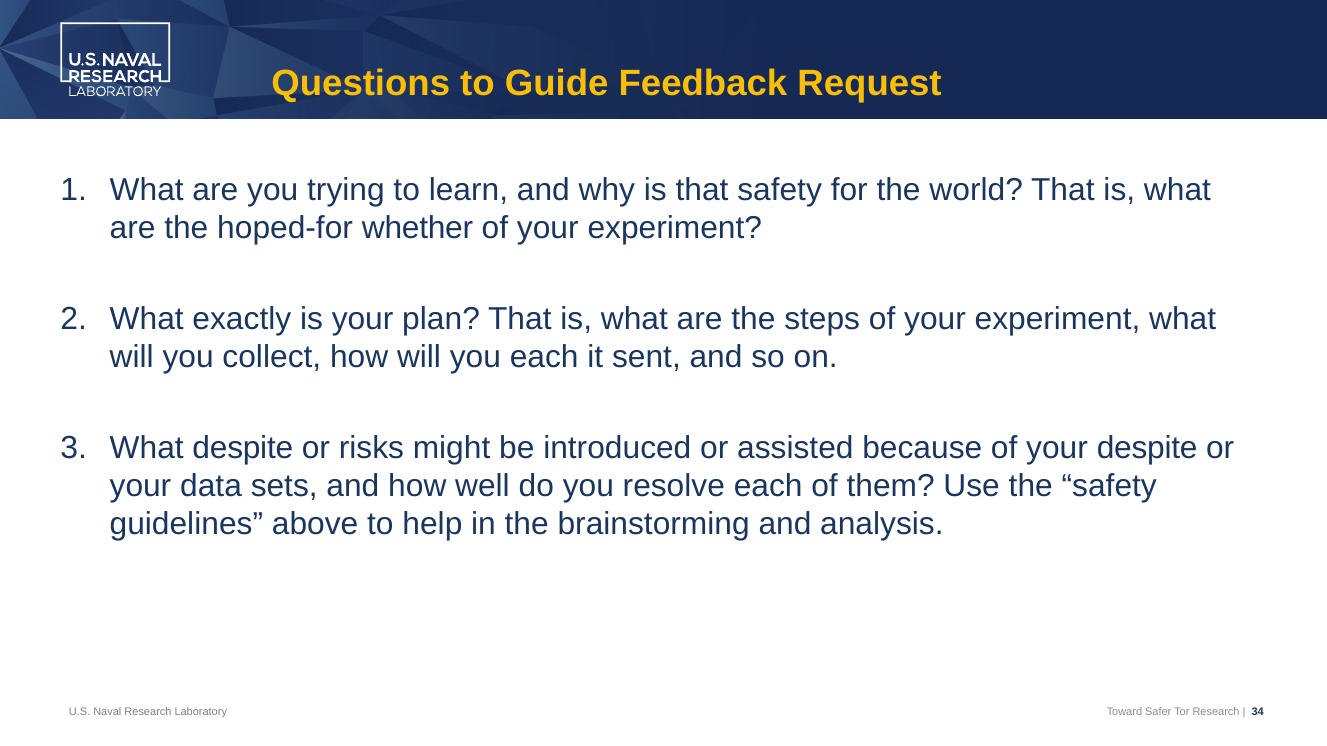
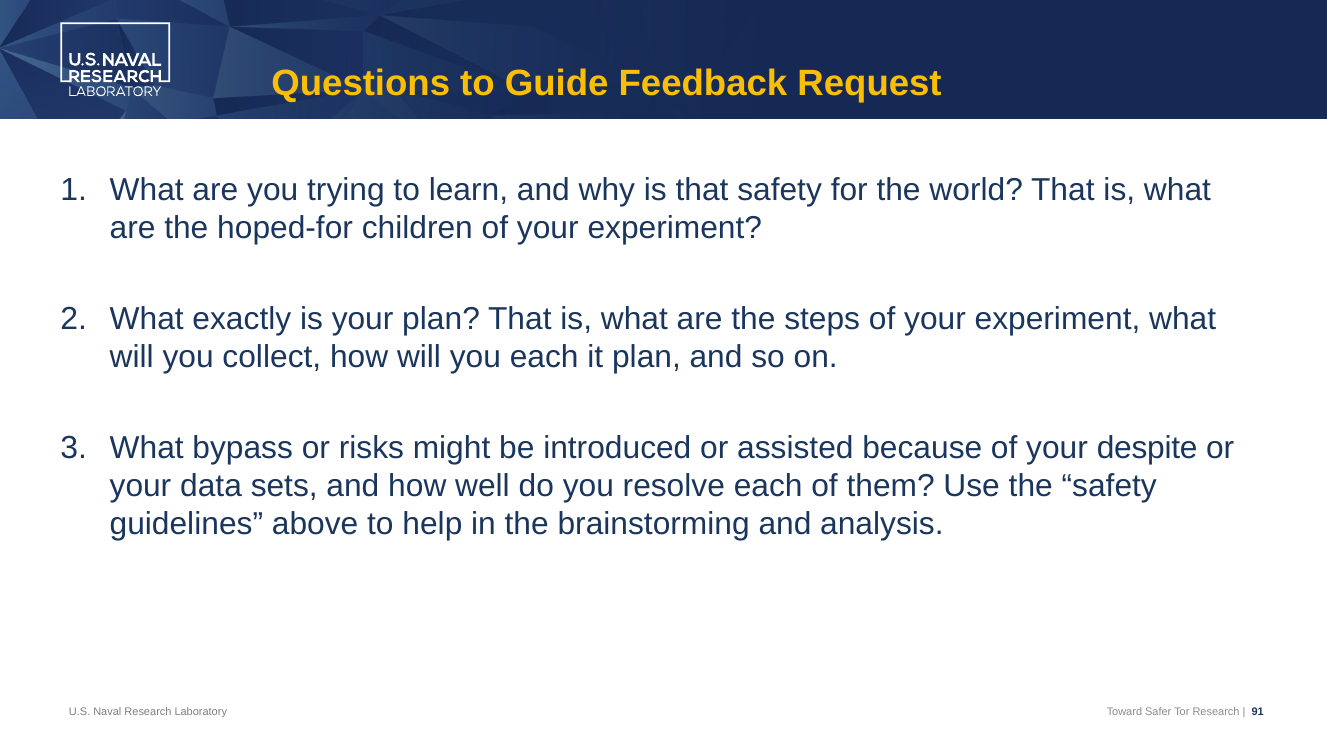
whether: whether -> children (417, 229)
it sent: sent -> plan (646, 357)
What despite: despite -> bypass (243, 448)
34: 34 -> 91 (1258, 712)
